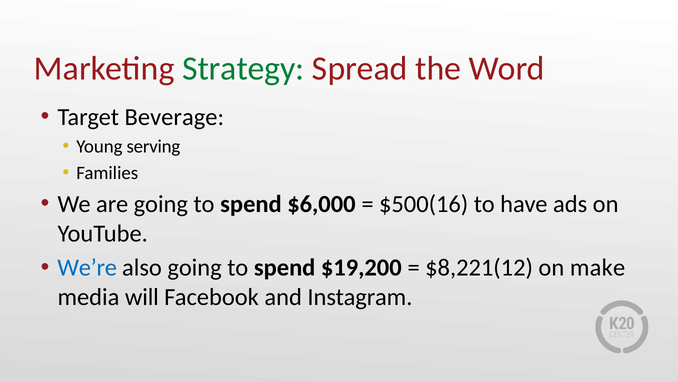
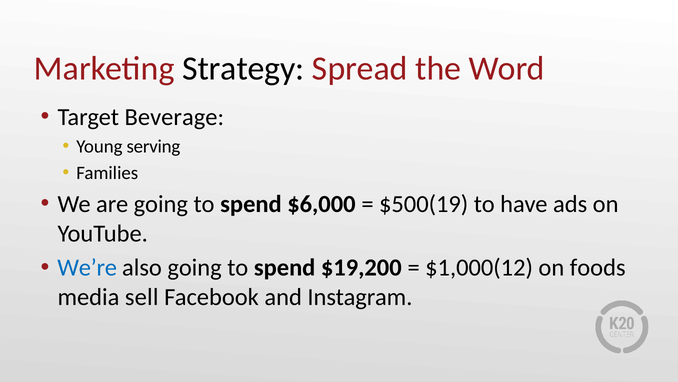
Strategy colour: green -> black (243, 68)
$500(16: $500(16 -> $500(19 (424, 204)
$8,221(12: $8,221(12 -> $1,000(12 (479, 267)
make: make -> foods (598, 267)
will: will -> sell (142, 297)
